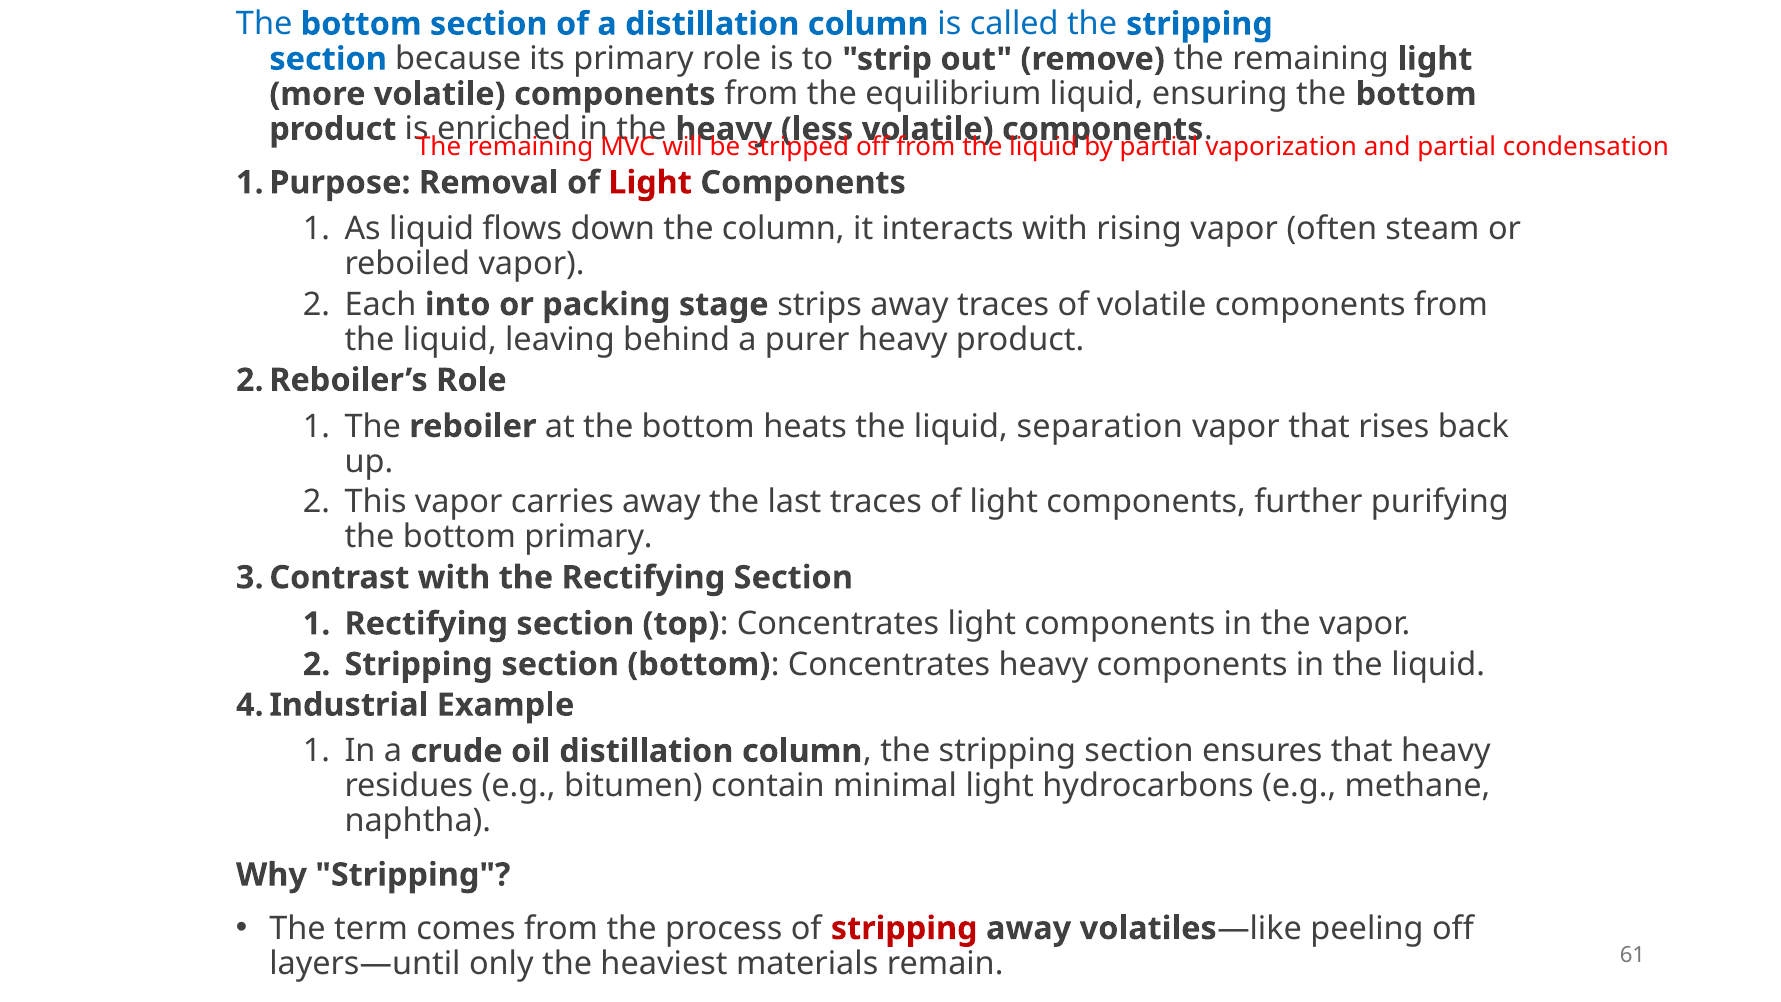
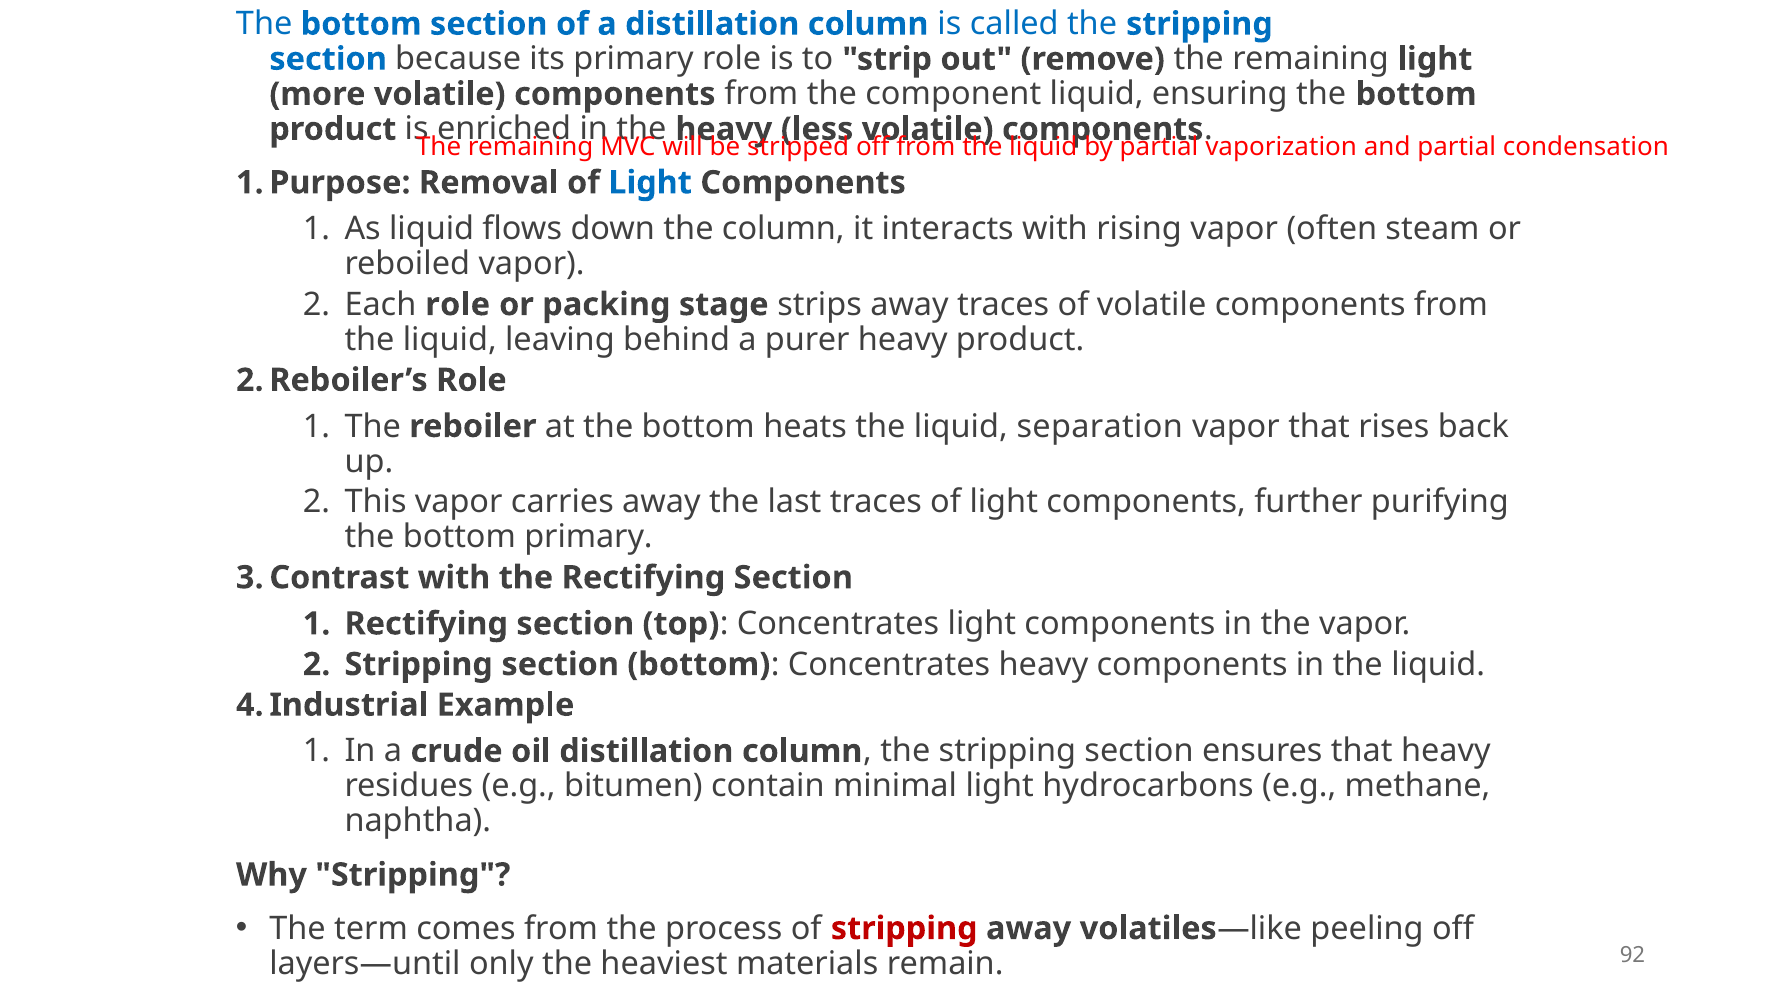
equilibrium: equilibrium -> component (953, 94)
Light colour: red -> blue (650, 183)
Each into: into -> role (458, 304)
61: 61 -> 92 (1632, 955)
